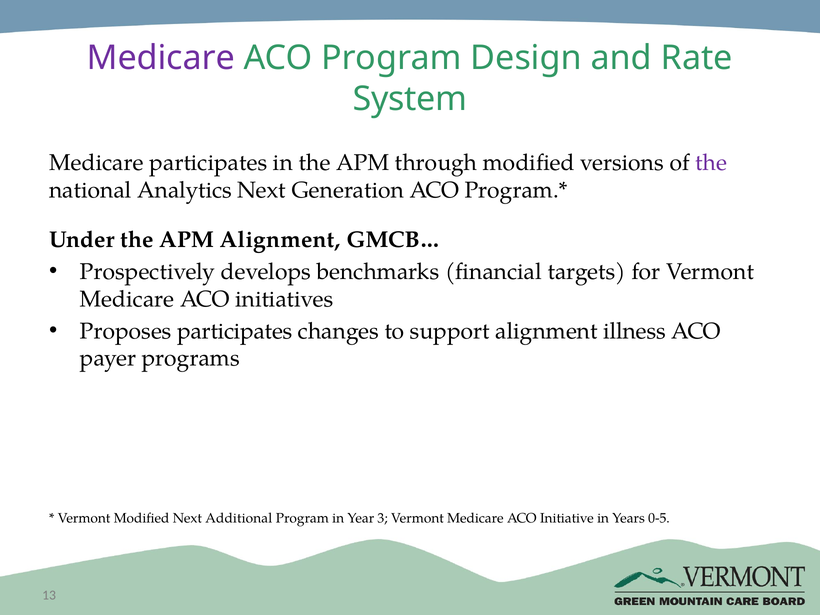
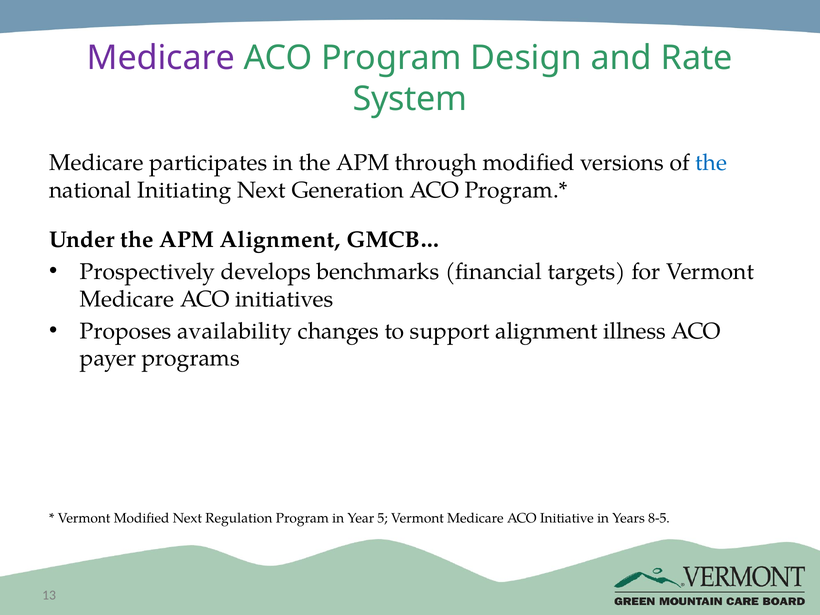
the colour: purple -> blue (711, 163)
Analytics: Analytics -> Initiating (184, 190)
Proposes participates: participates -> availability (235, 331)
Additional: Additional -> Regulation (239, 518)
3: 3 -> 5 (383, 518)
0-5: 0-5 -> 8-5 (659, 518)
